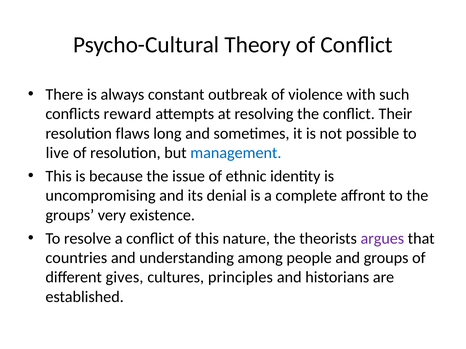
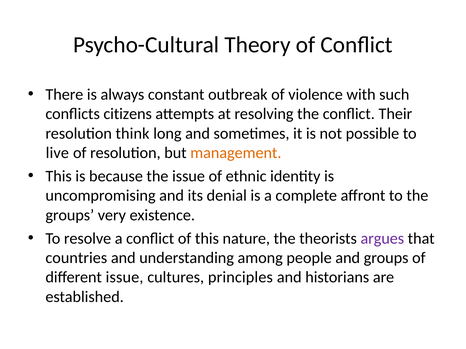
reward: reward -> citizens (128, 114)
flaws: flaws -> think (133, 134)
management colour: blue -> orange (236, 153)
different gives: gives -> issue (125, 278)
